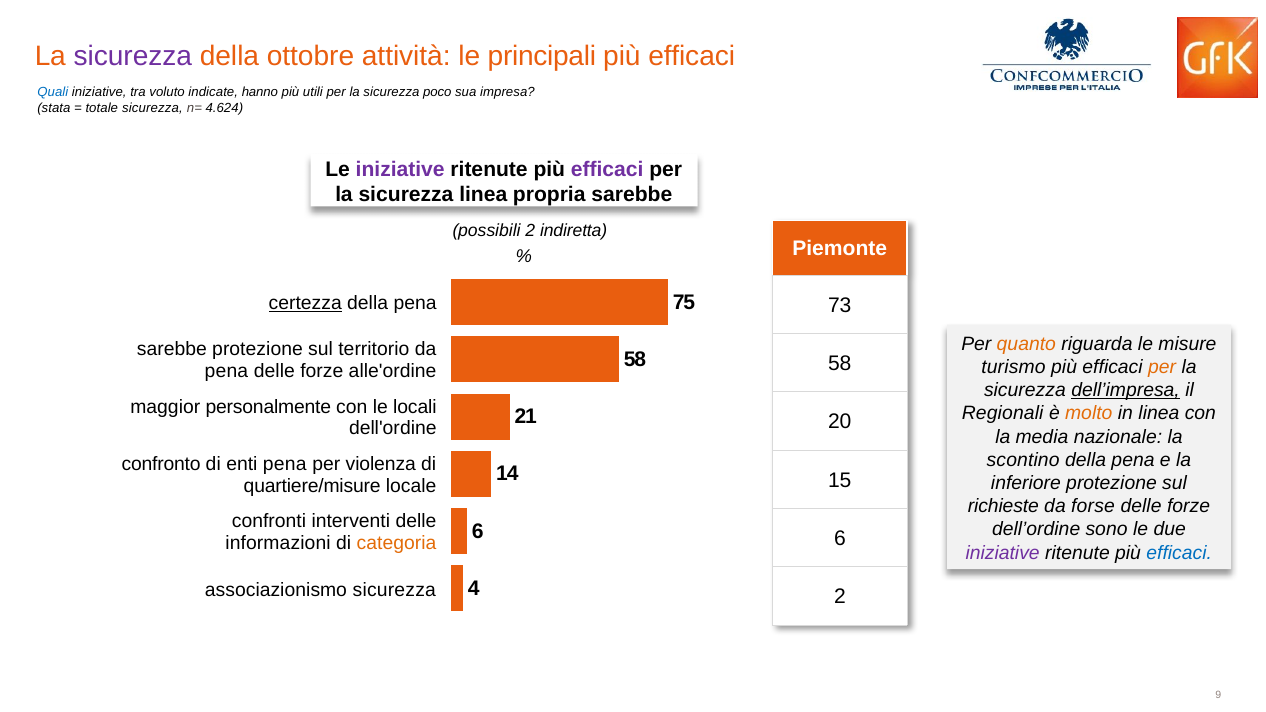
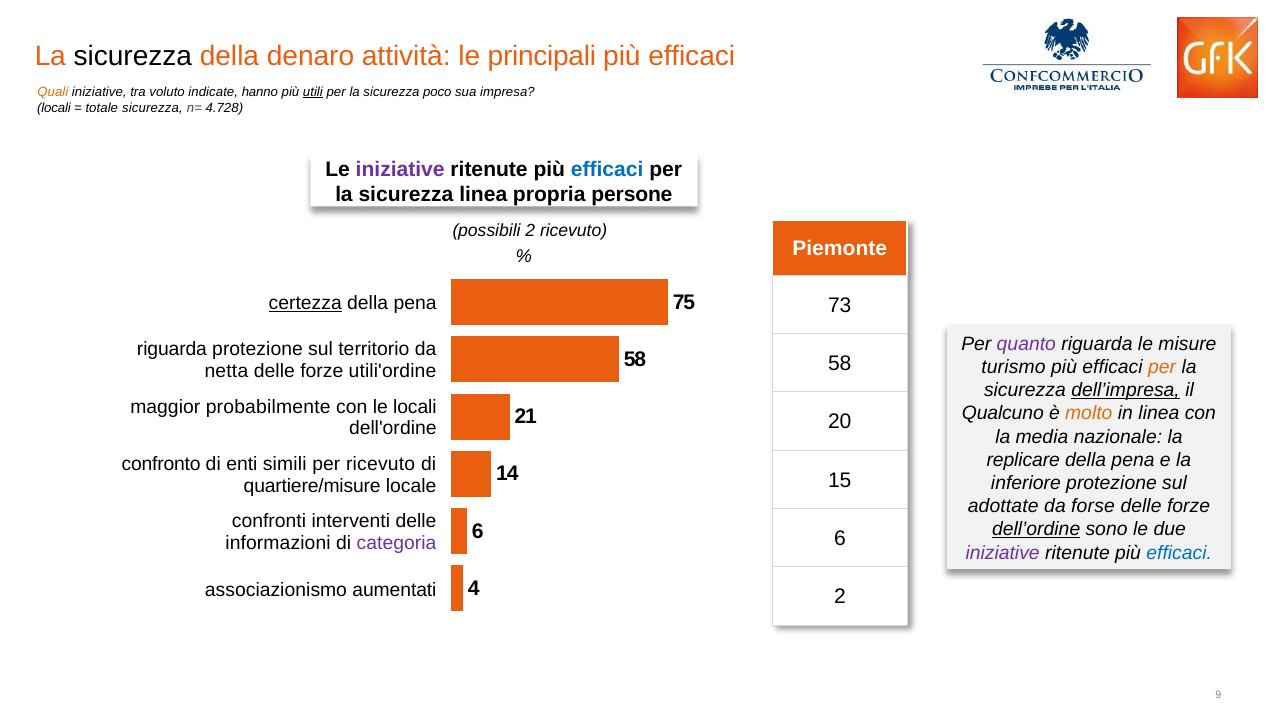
sicurezza colour: purple -> black (133, 56)
ottobre: ottobre -> denaro (310, 56)
Quali colour: blue -> orange (53, 92)
utili underline: none -> present (313, 92)
stata: stata -> locali (54, 108)
4.624: 4.624 -> 4.728 (224, 108)
efficaci colour: purple -> blue (607, 169)
propria sarebbe: sarebbe -> persone (632, 195)
2 indiretta: indiretta -> ricevuto (574, 230)
quanto colour: orange -> purple (1026, 344)
sarebbe: sarebbe -> riguarda (172, 350)
pena: pena -> netta (226, 371)
alle'ordine: alle'ordine -> utili'ordine (393, 371)
personalmente: personalmente -> probabilmente (268, 407)
Regionali: Regionali -> Qualcuno (1003, 414)
scontino: scontino -> replicare (1023, 460)
enti pena: pena -> simili (285, 464)
per violenza: violenza -> ricevuto (381, 464)
richieste: richieste -> adottate (1003, 507)
dell’ordine underline: none -> present (1036, 530)
categoria colour: orange -> purple (397, 543)
associazionismo sicurezza: sicurezza -> aumentati (394, 590)
